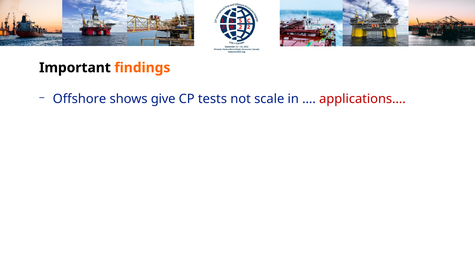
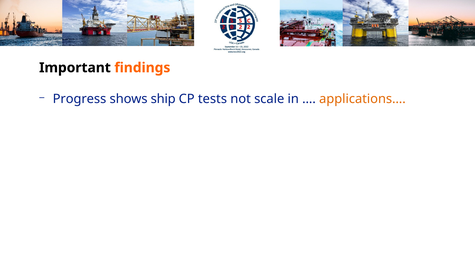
Offshore: Offshore -> Progress (79, 99)
give: give -> ship (163, 99)
applications… colour: red -> orange (362, 99)
